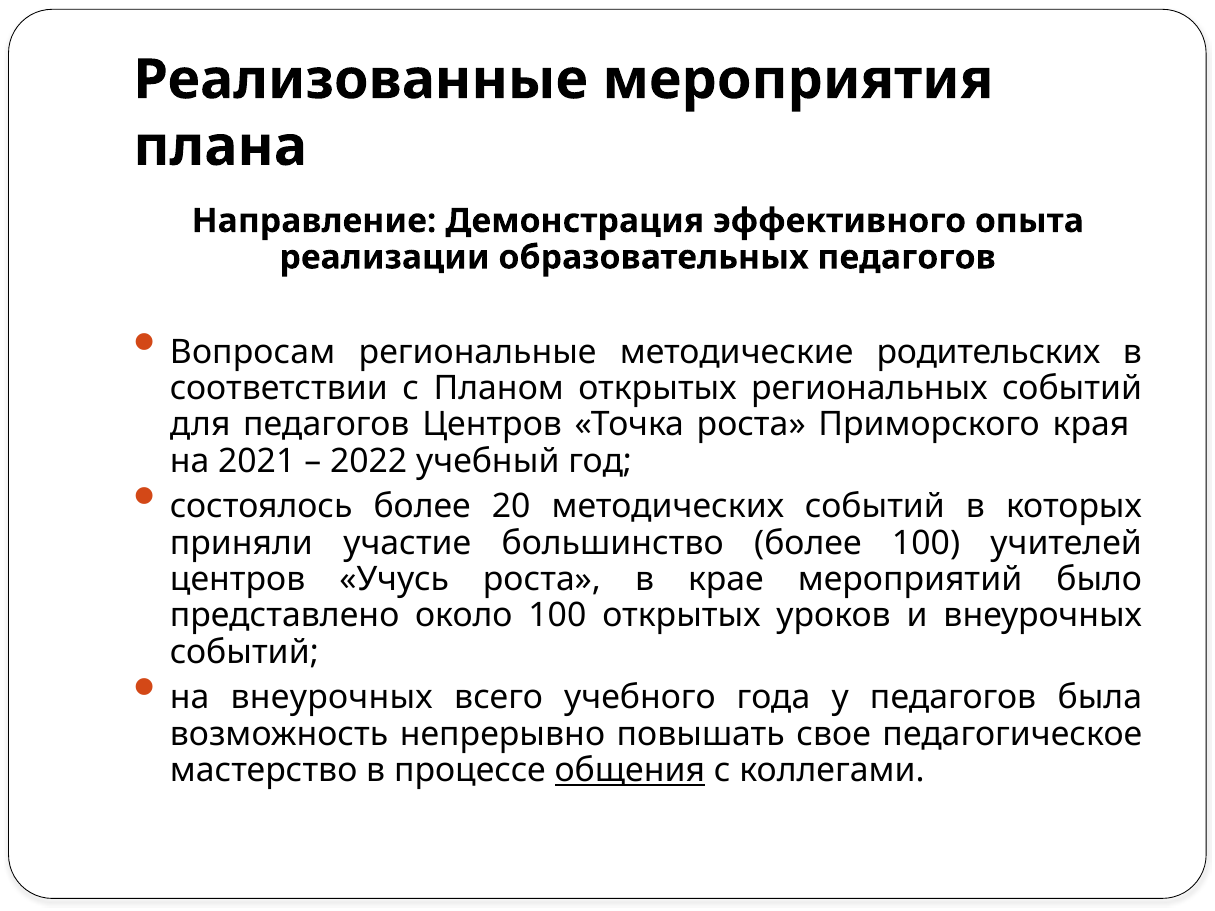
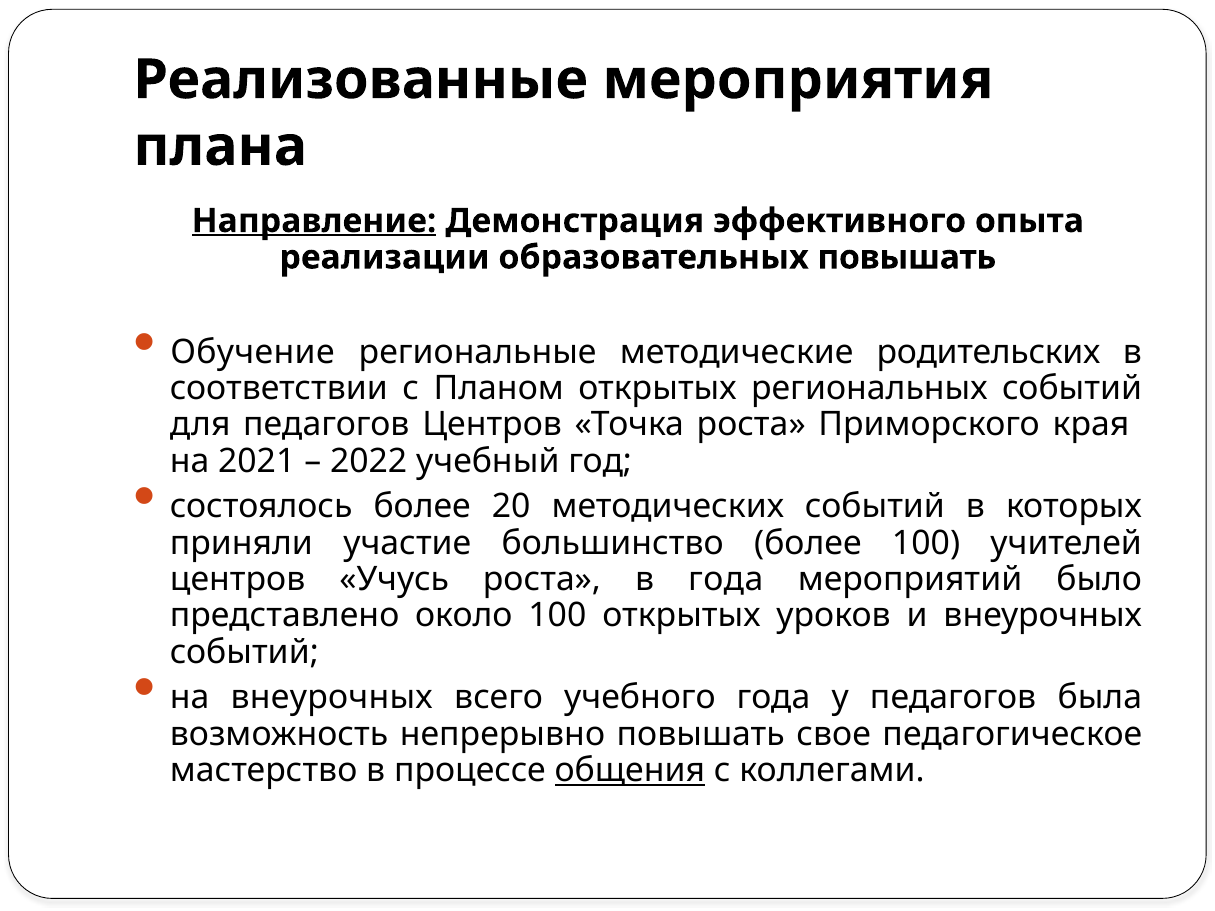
Направление underline: none -> present (314, 221)
образовательных педагогов: педагогов -> повышать (907, 257)
Вопросам: Вопросам -> Обучение (253, 352)
в крае: крае -> года (726, 580)
